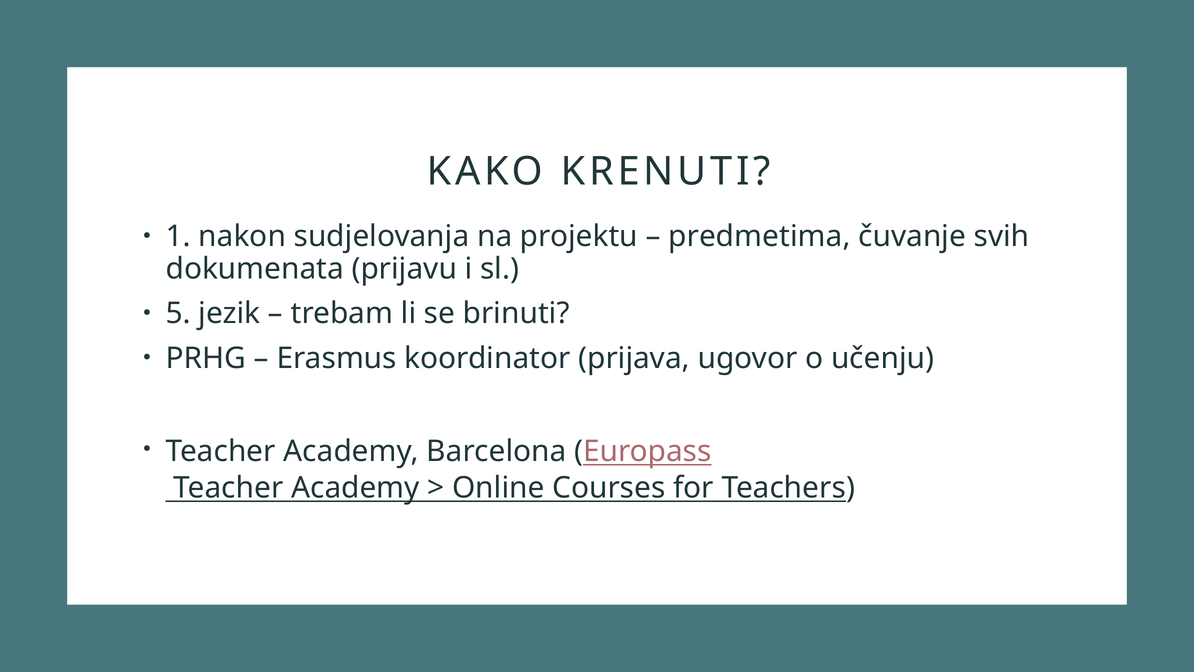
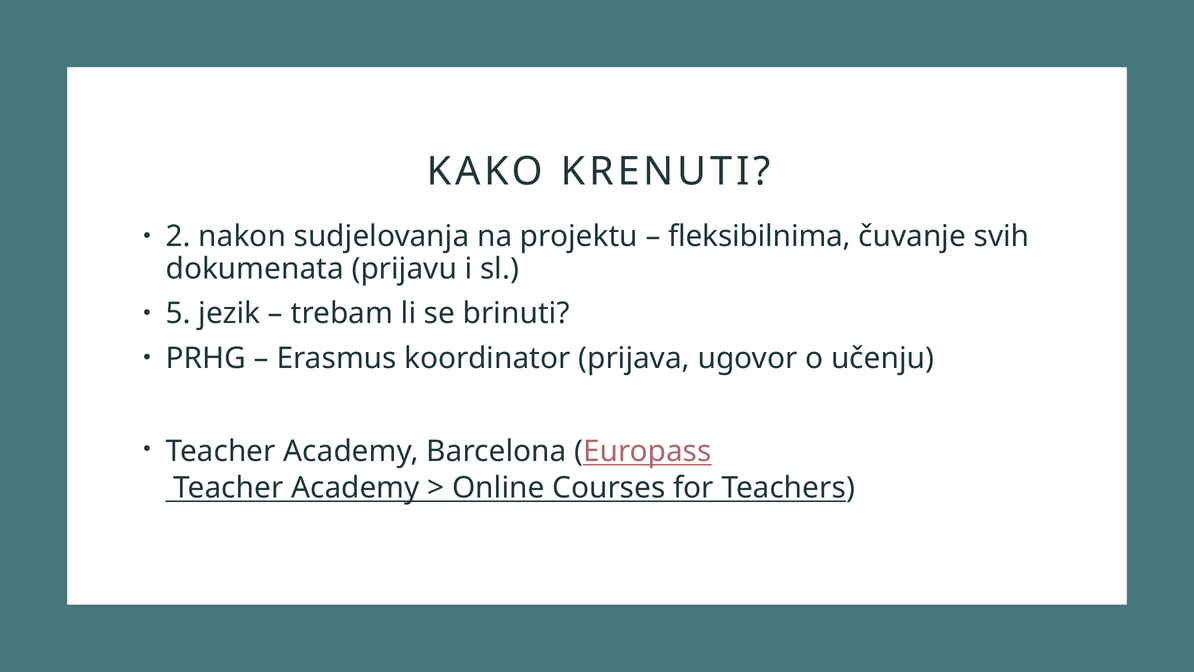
1: 1 -> 2 (178, 236)
predmetima: predmetima -> fleksibilnima (760, 236)
